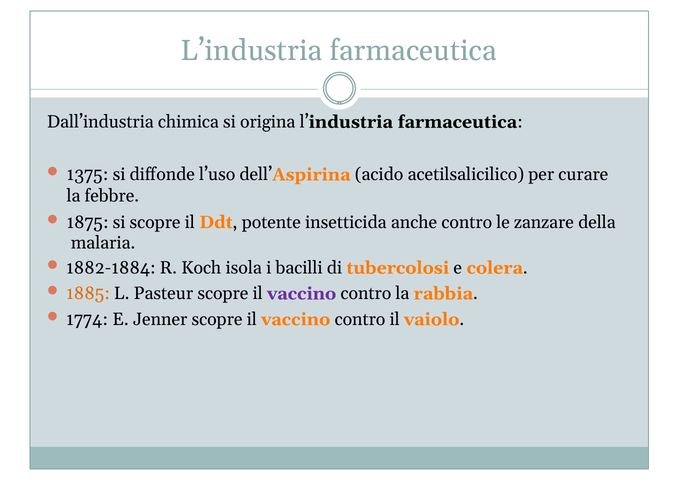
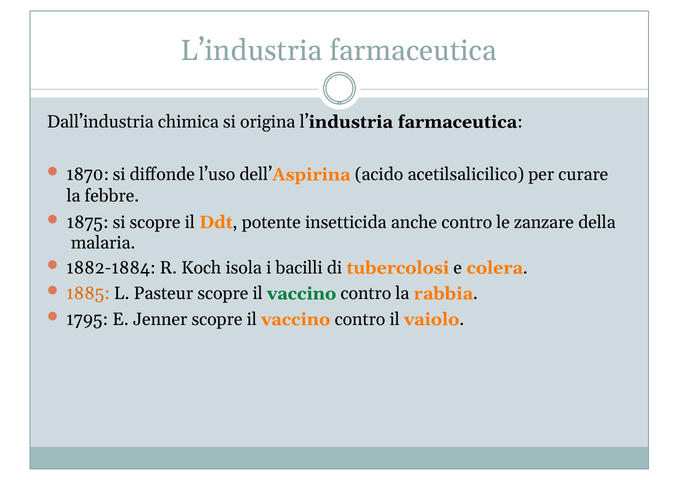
1375: 1375 -> 1870 (88, 175)
vaccino colour: purple -> green (302, 294)
1774: 1774 -> 1795 (87, 320)
